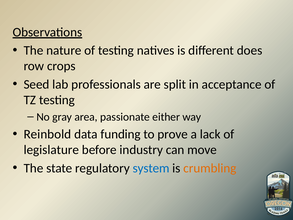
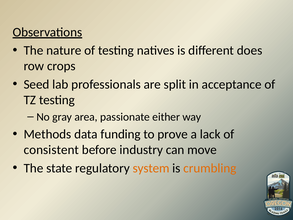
Reinbold: Reinbold -> Methods (47, 134)
legislature: legislature -> consistent (51, 150)
system colour: blue -> orange (151, 168)
